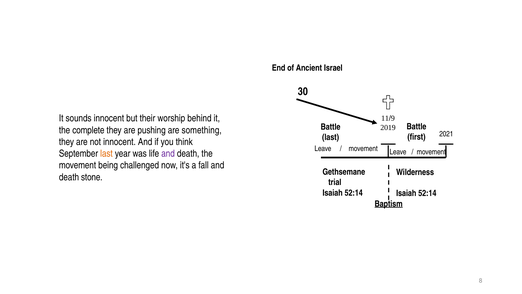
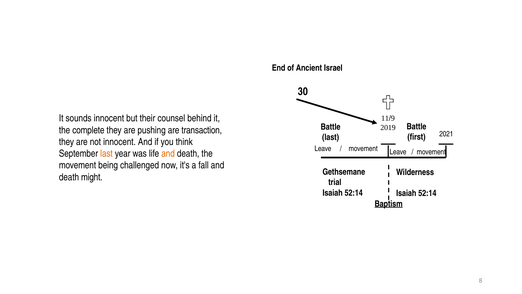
worship: worship -> counsel (171, 118)
something: something -> transaction (202, 130)
and colour: purple -> orange (168, 153)
stone: stone -> might (92, 177)
